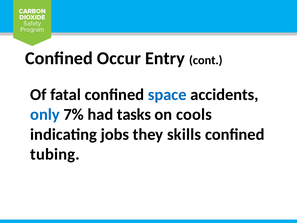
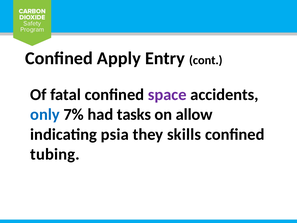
Occur: Occur -> Apply (119, 58)
space colour: blue -> purple (167, 95)
cools: cools -> allow (194, 114)
jobs: jobs -> psia (115, 134)
